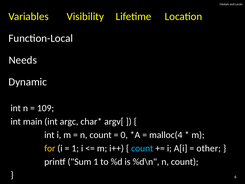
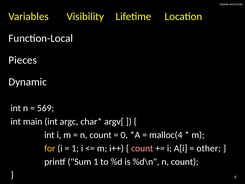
Needs: Needs -> Pieces (23, 60)
109: 109 -> 569 (45, 108)
count colour: light blue -> pink (142, 148)
